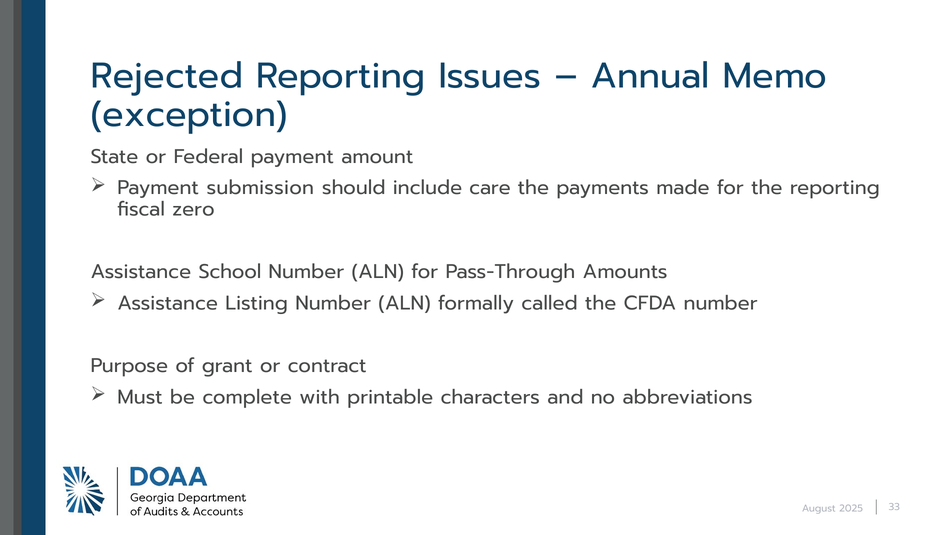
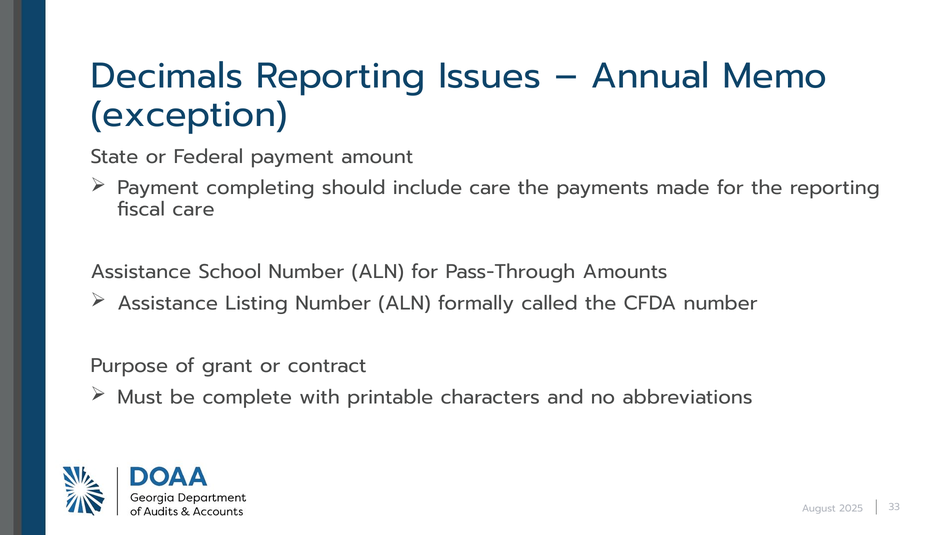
Rejected: Rejected -> Decimals (167, 76)
submission: submission -> completing (260, 188)
fiscal zero: zero -> care (193, 209)
